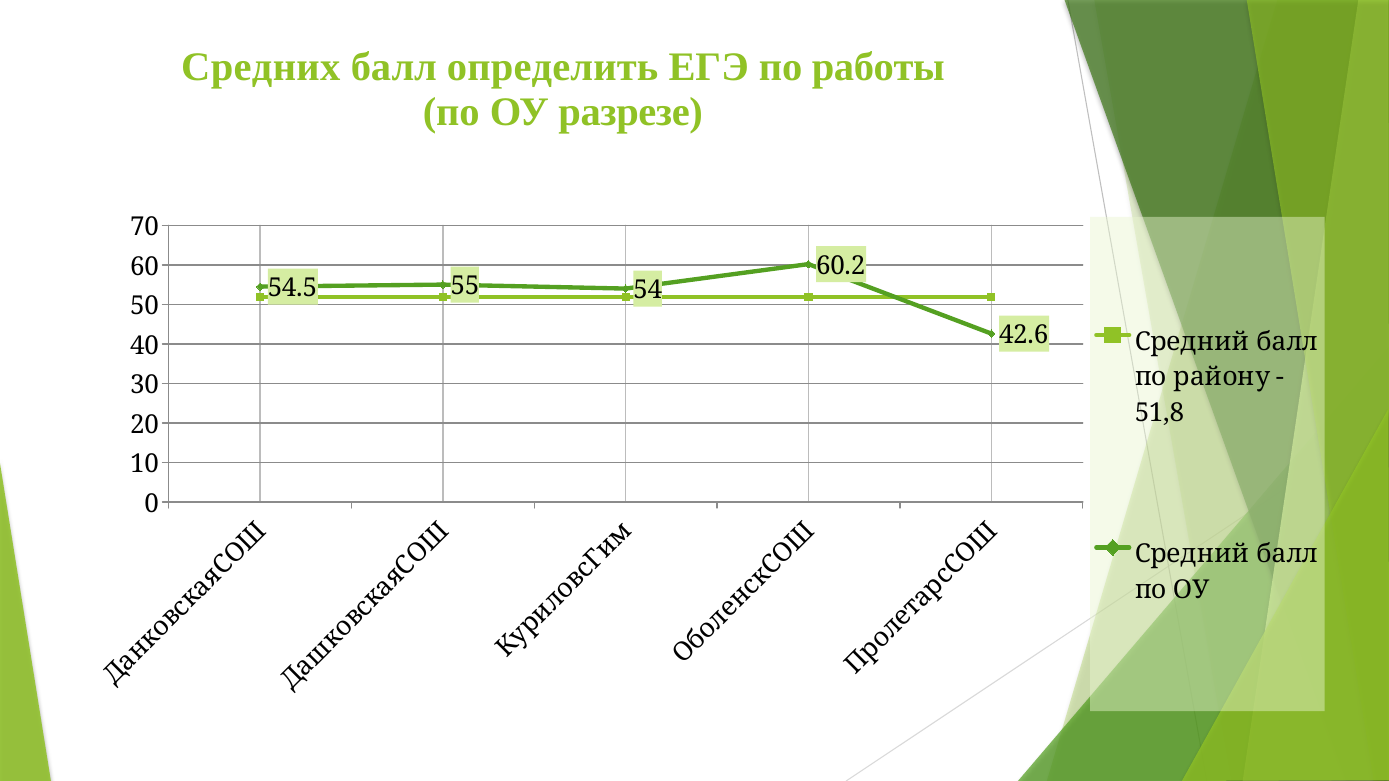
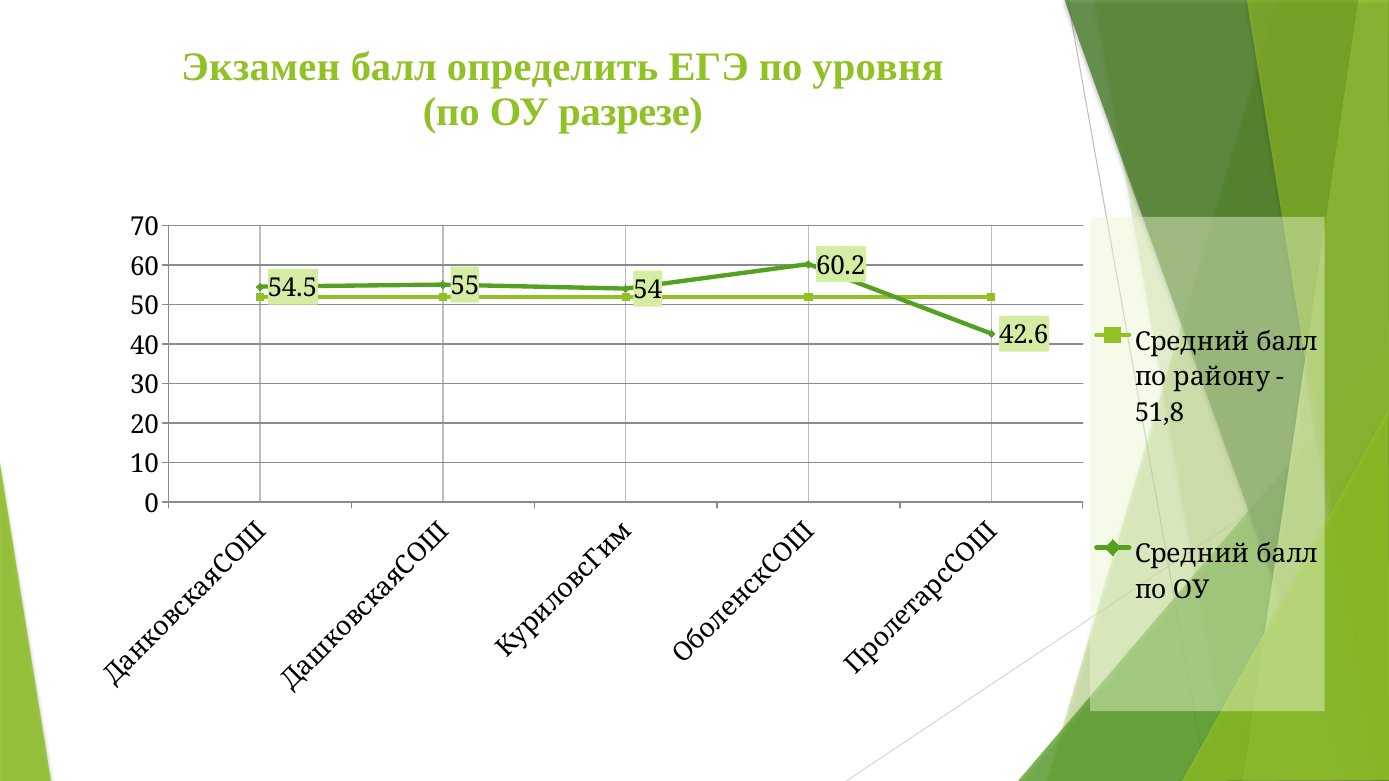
Средних: Средних -> Экзамен (261, 67)
работы: работы -> уровня (878, 67)
